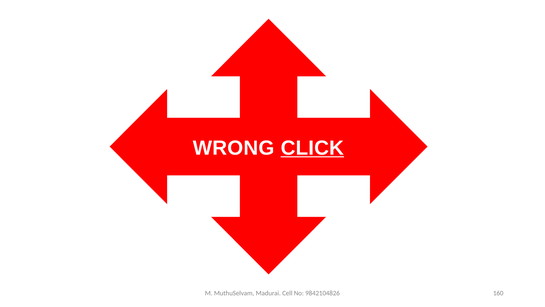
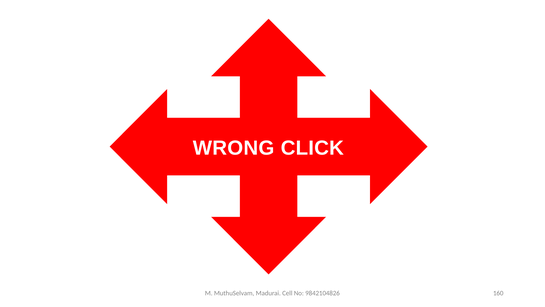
CLICK underline: present -> none (312, 148)
